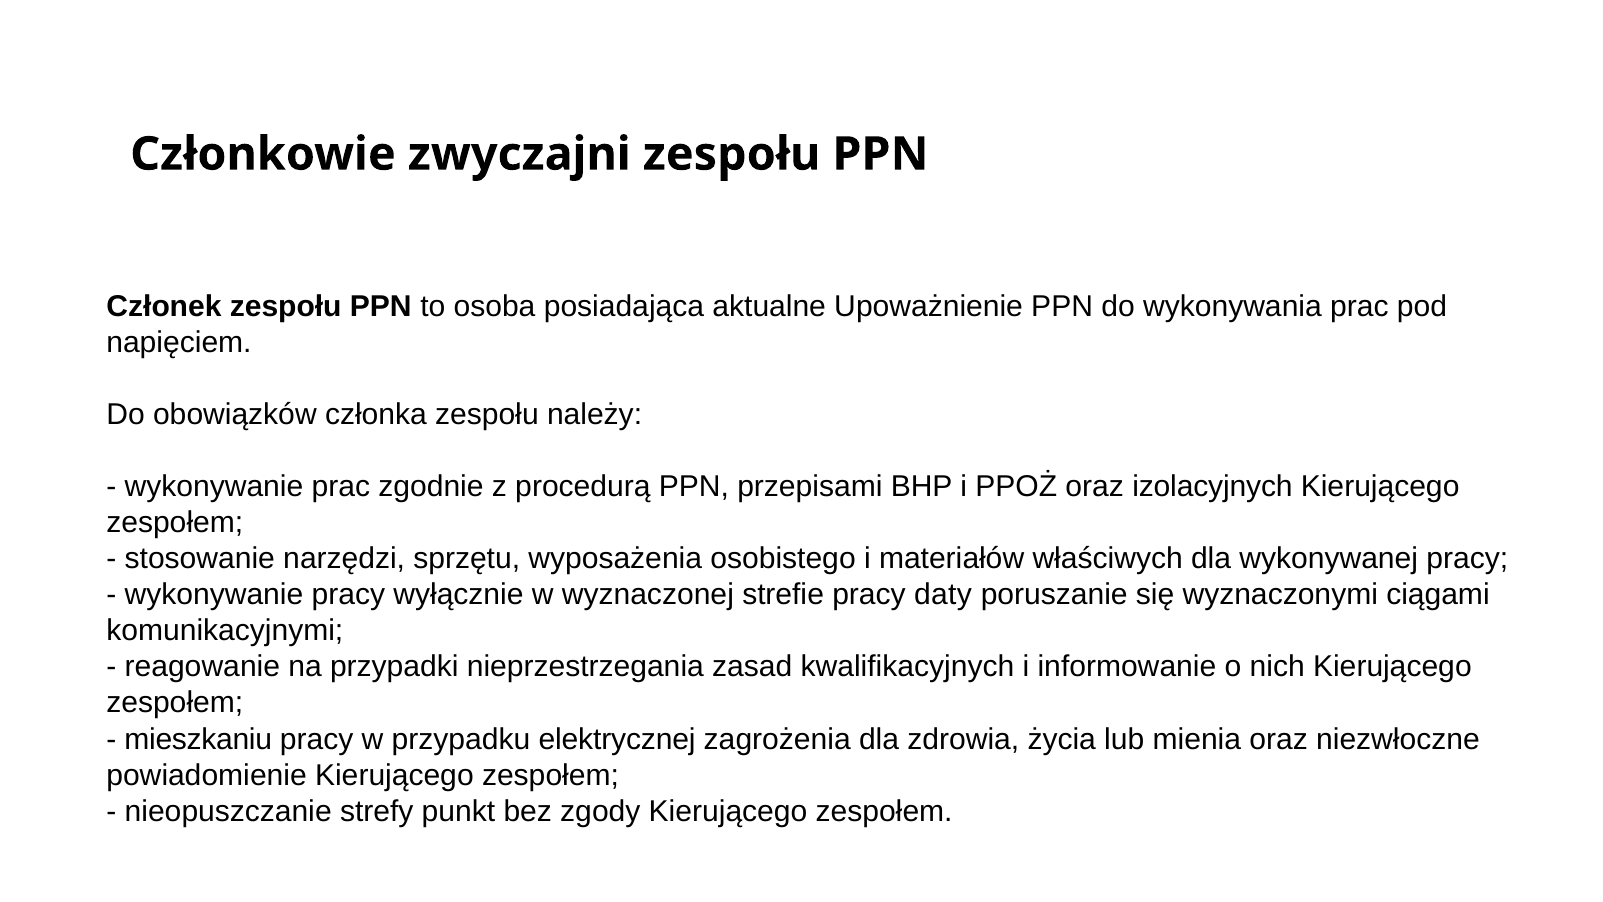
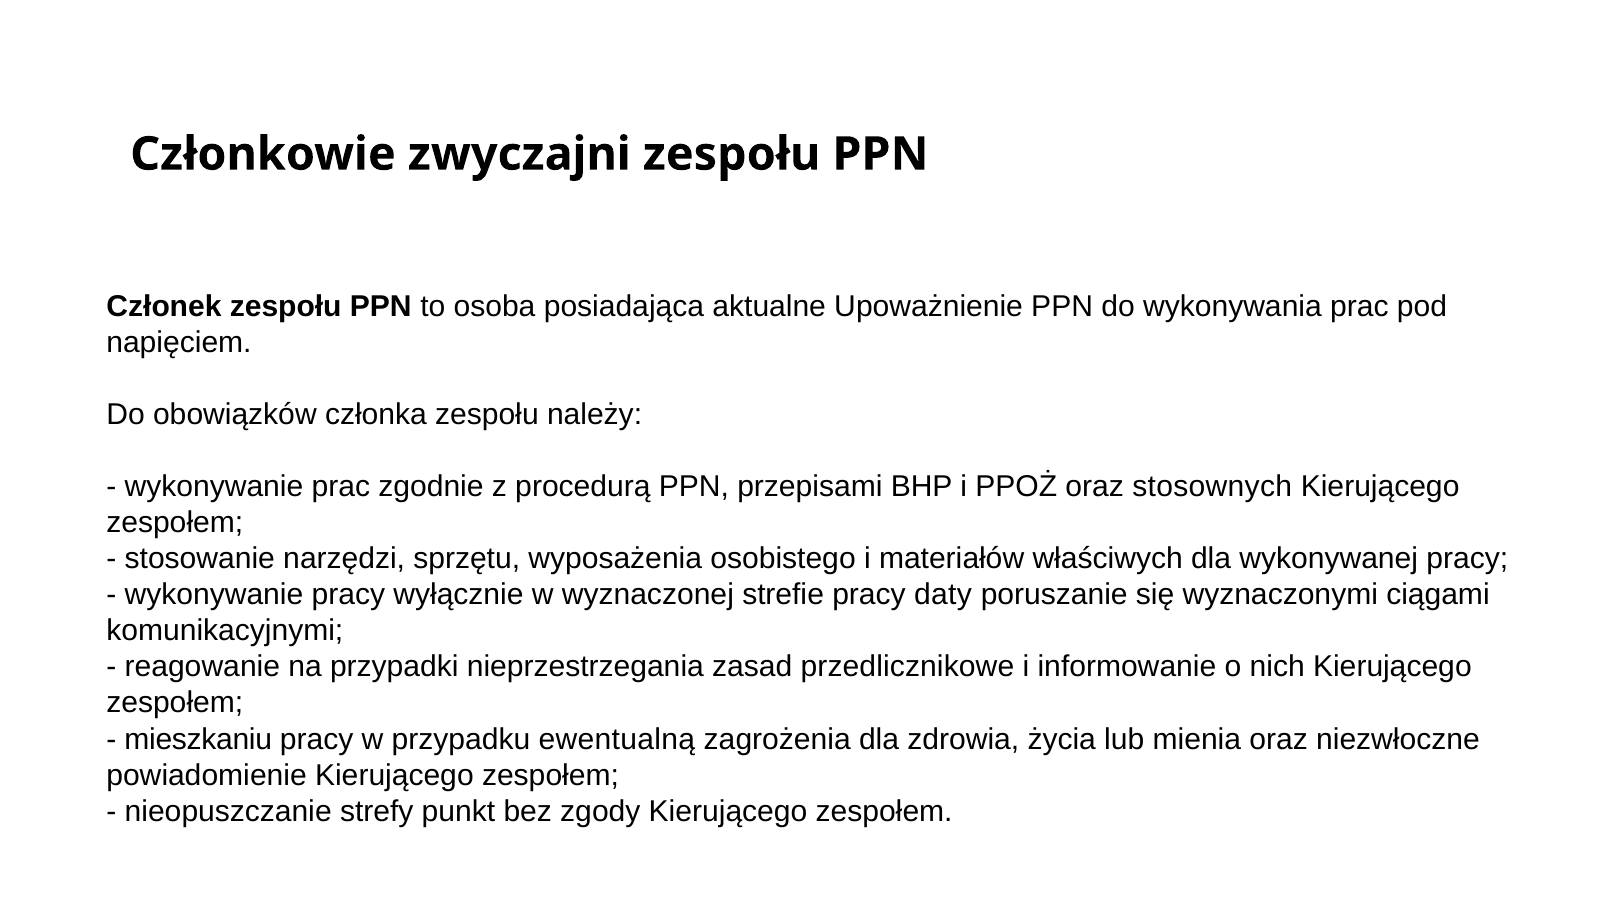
izolacyjnych: izolacyjnych -> stosownych (1212, 486)
kwalifikacyjnych: kwalifikacyjnych -> przedlicznikowe (907, 667)
elektrycznej: elektrycznej -> ewentualną (617, 739)
